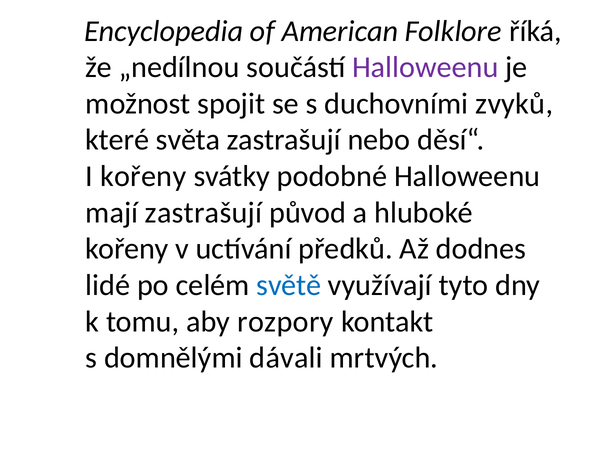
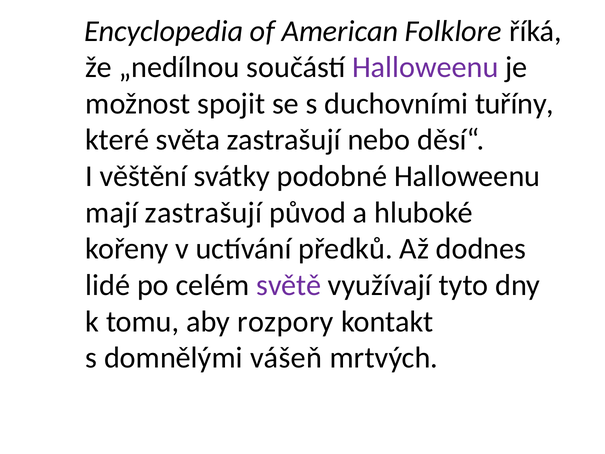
zvyků: zvyků -> tuříny (515, 104)
I kořeny: kořeny -> věštění (143, 176)
světě colour: blue -> purple (289, 285)
dávali: dávali -> vášeň (286, 358)
